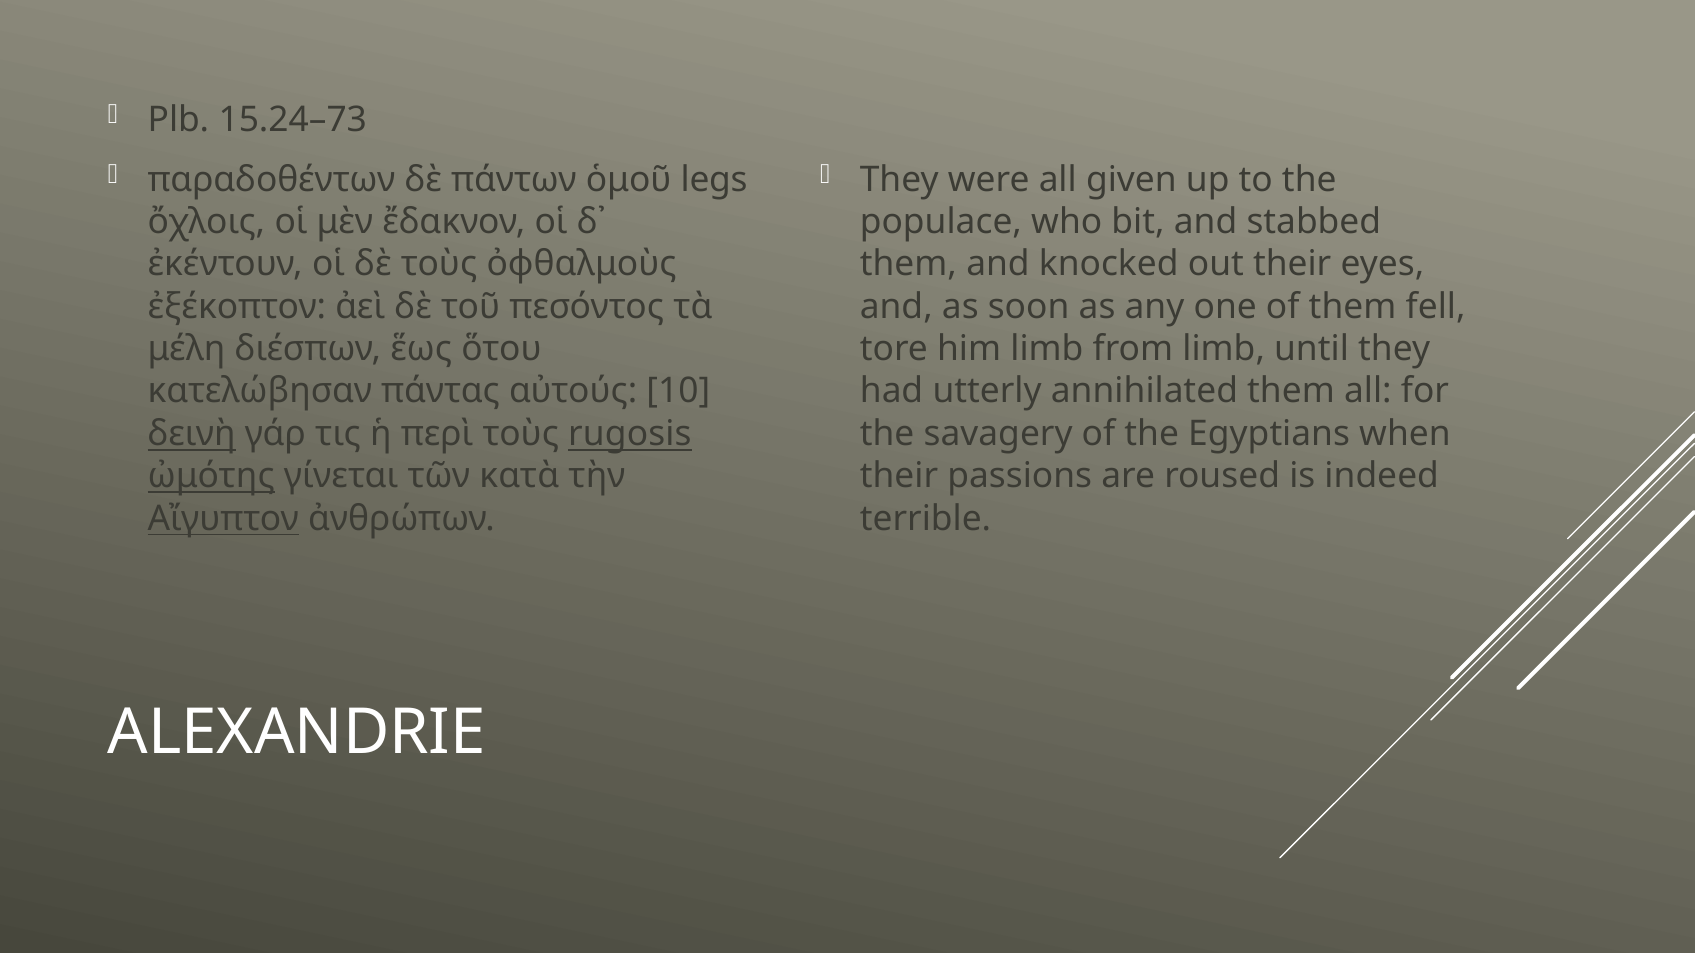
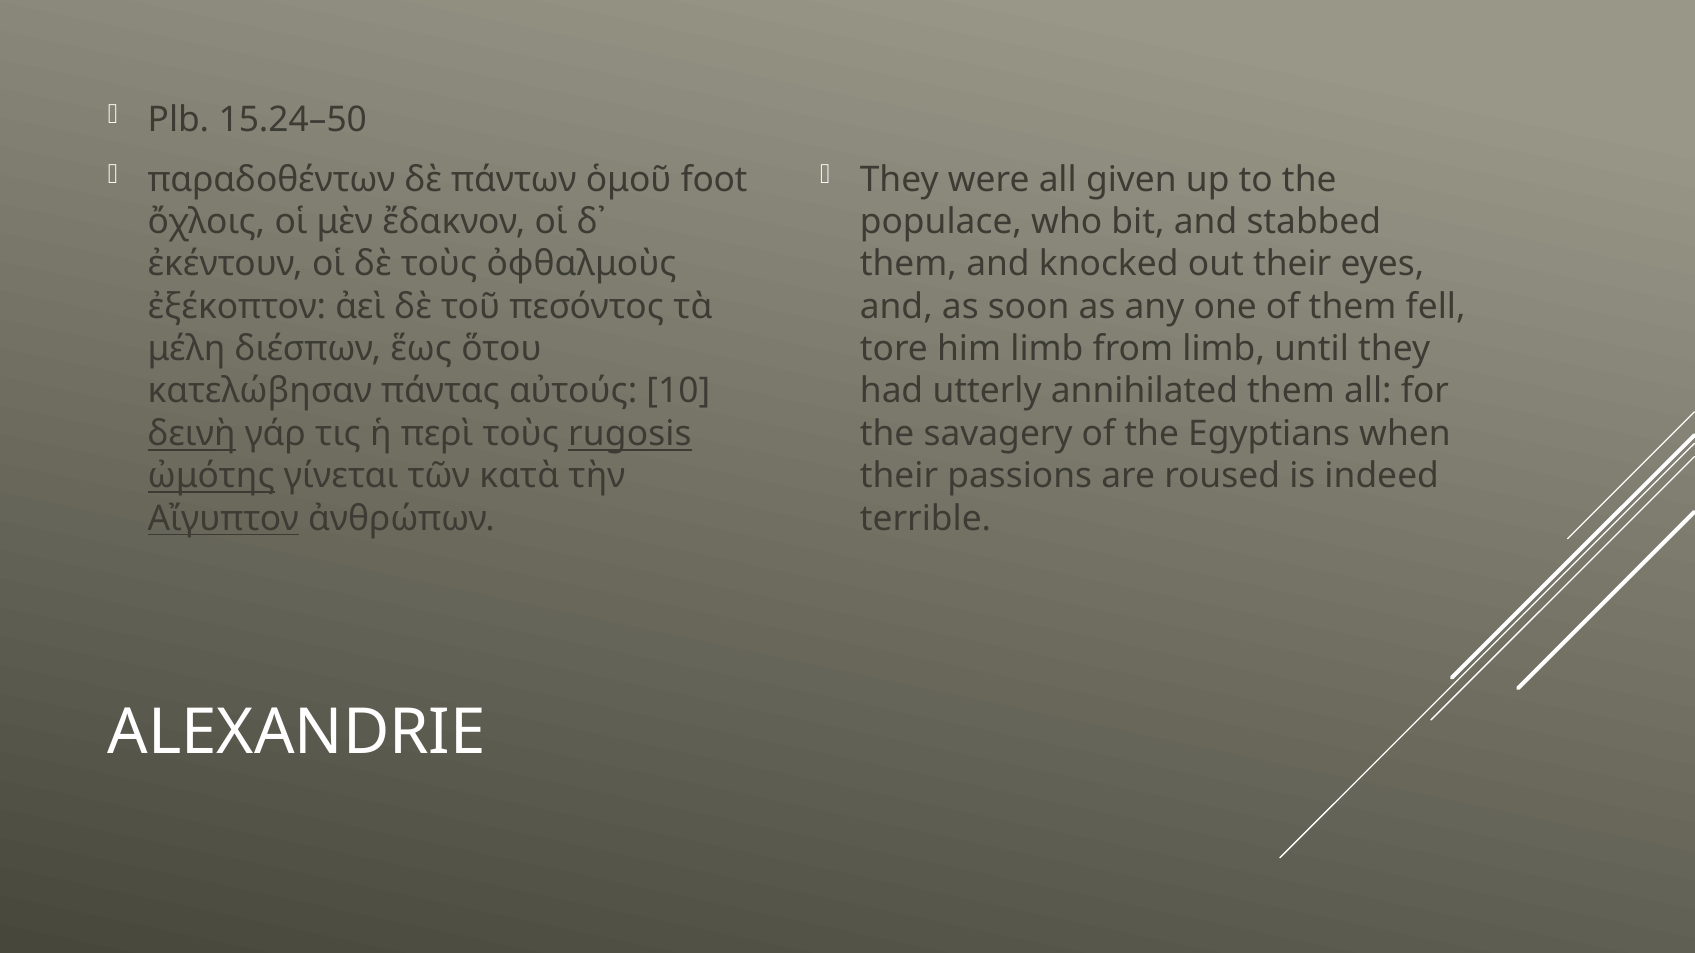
15.24–73: 15.24–73 -> 15.24–50 (293, 119)
legs: legs -> foot (714, 180)
